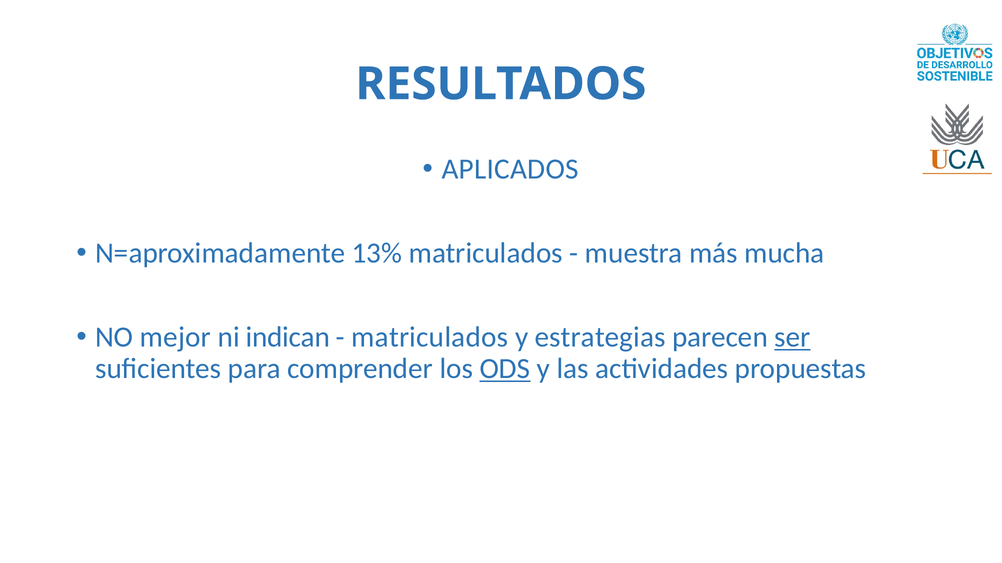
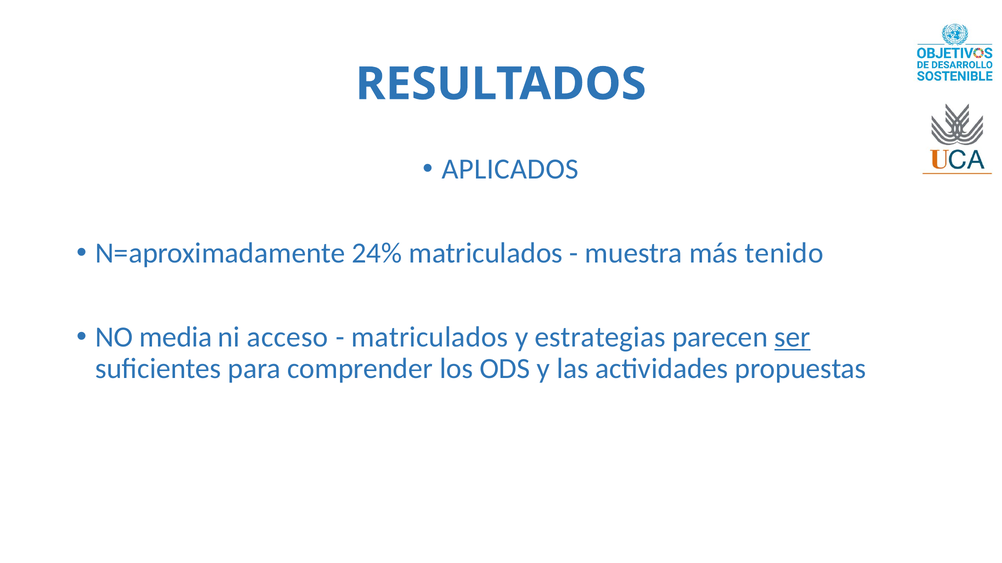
13%: 13% -> 24% (377, 253)
mucha: mucha -> tenido (784, 253)
mejor: mejor -> media (176, 337)
indican: indican -> acceso (288, 337)
ODS underline: present -> none (505, 369)
